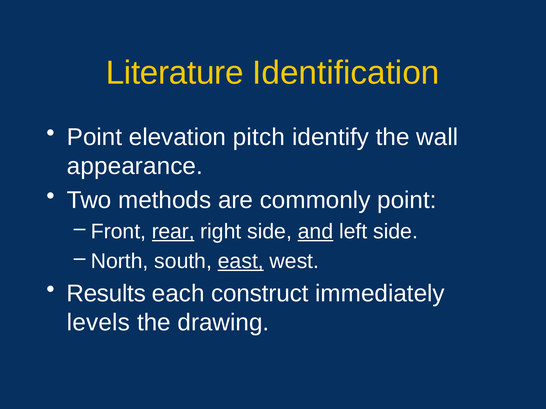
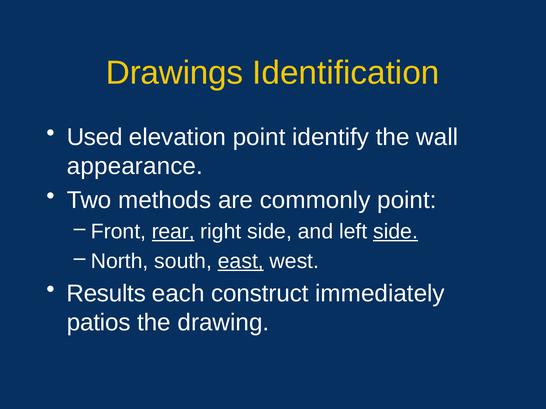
Literature: Literature -> Drawings (175, 73)
Point: Point -> Used (95, 137)
elevation pitch: pitch -> point (259, 137)
and underline: present -> none (316, 232)
side underline: none -> present (396, 232)
levels: levels -> patios (99, 323)
